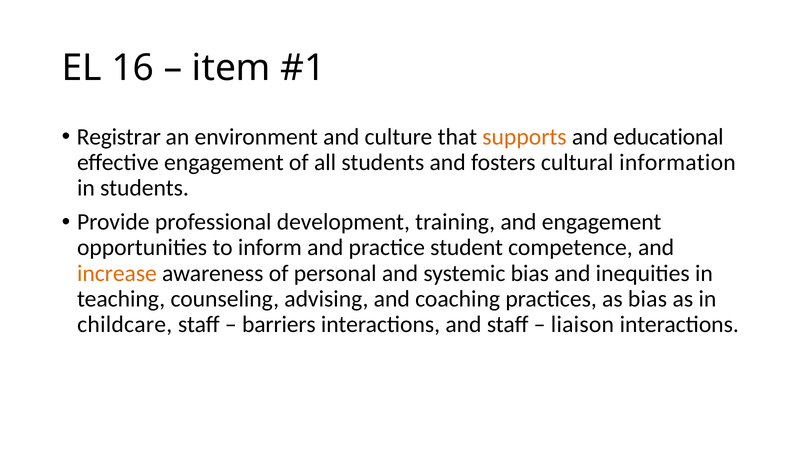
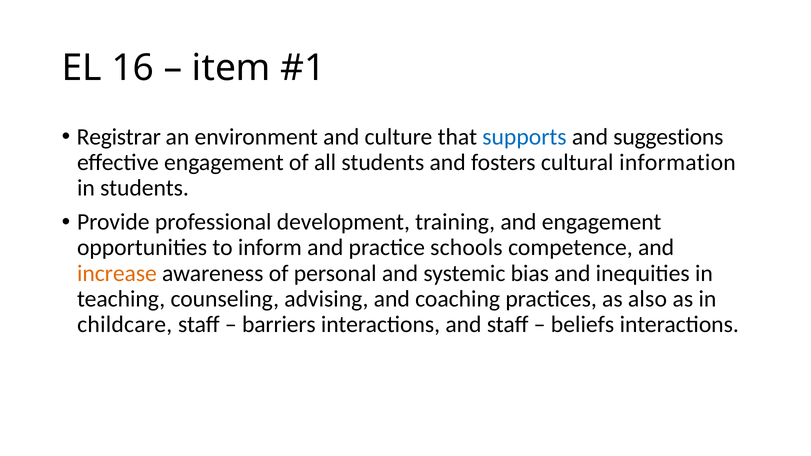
supports colour: orange -> blue (524, 137)
educational: educational -> suggestions (668, 137)
student: student -> schools (466, 248)
as bias: bias -> also (648, 299)
liaison: liaison -> beliefs (583, 324)
